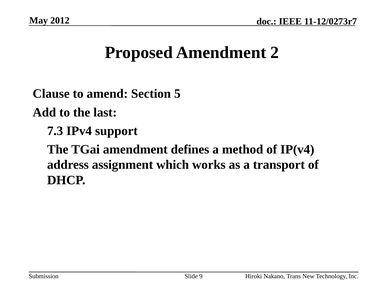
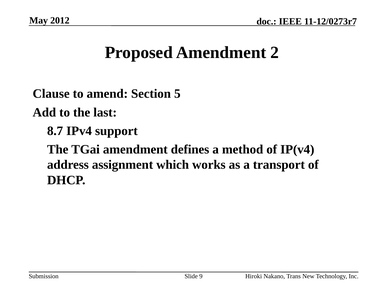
7.3: 7.3 -> 8.7 (55, 131)
